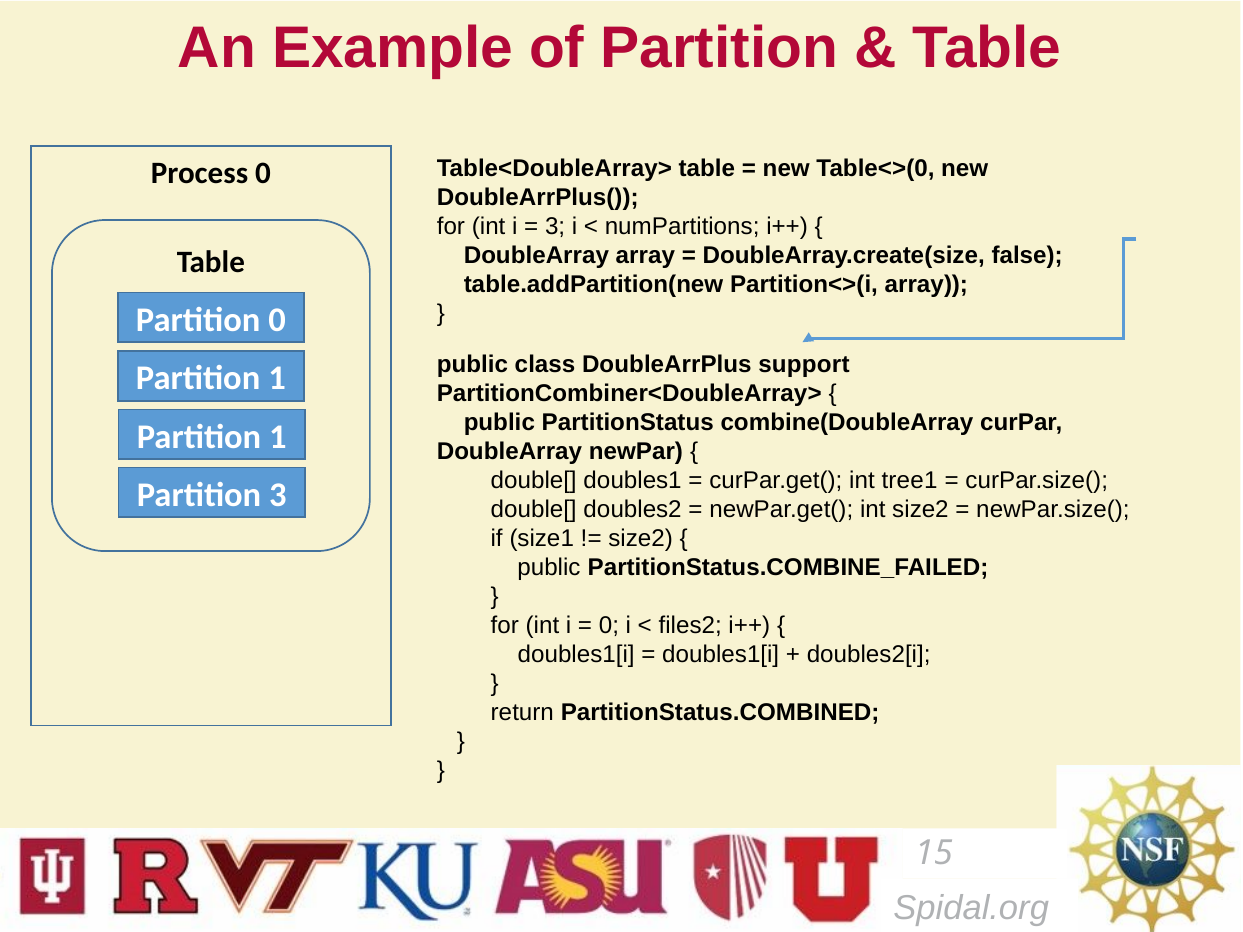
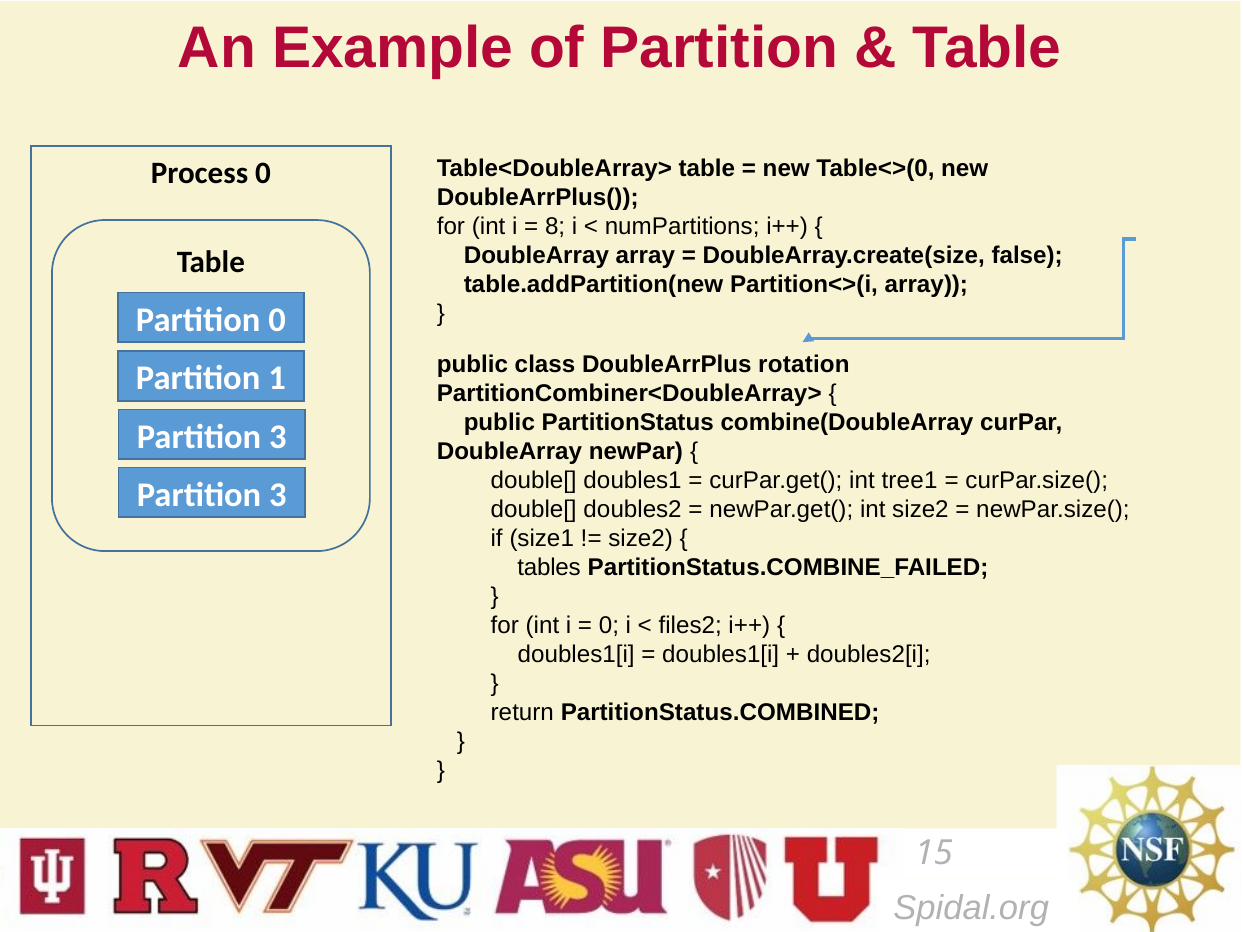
3: 3 -> 8 (555, 226)
support: support -> rotation (804, 365)
1: 1 -> 3 (278, 437)
public: public -> tables (549, 568)
